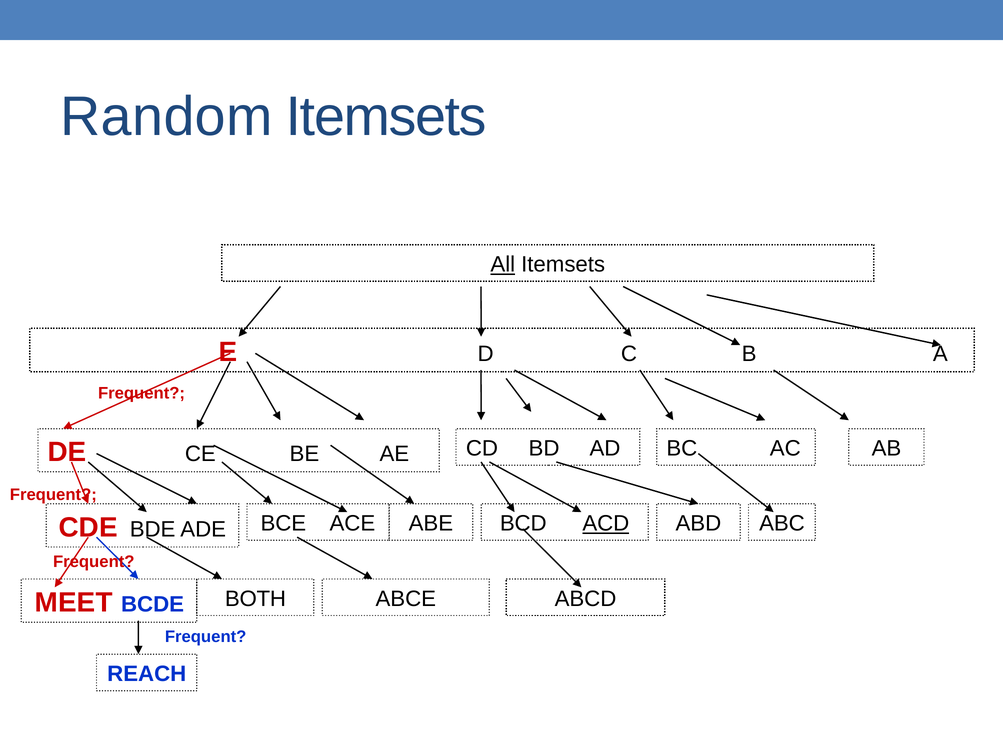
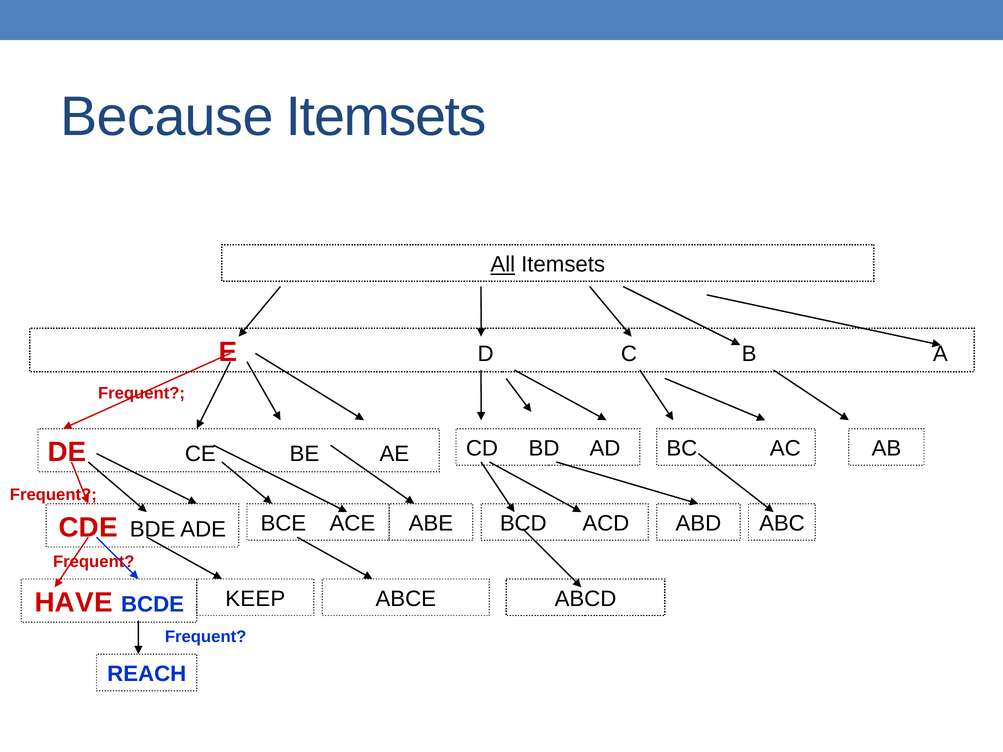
Random: Random -> Because (167, 117)
ACD underline: present -> none (606, 524)
MEET: MEET -> HAVE (74, 603)
BOTH: BOTH -> KEEP (255, 599)
